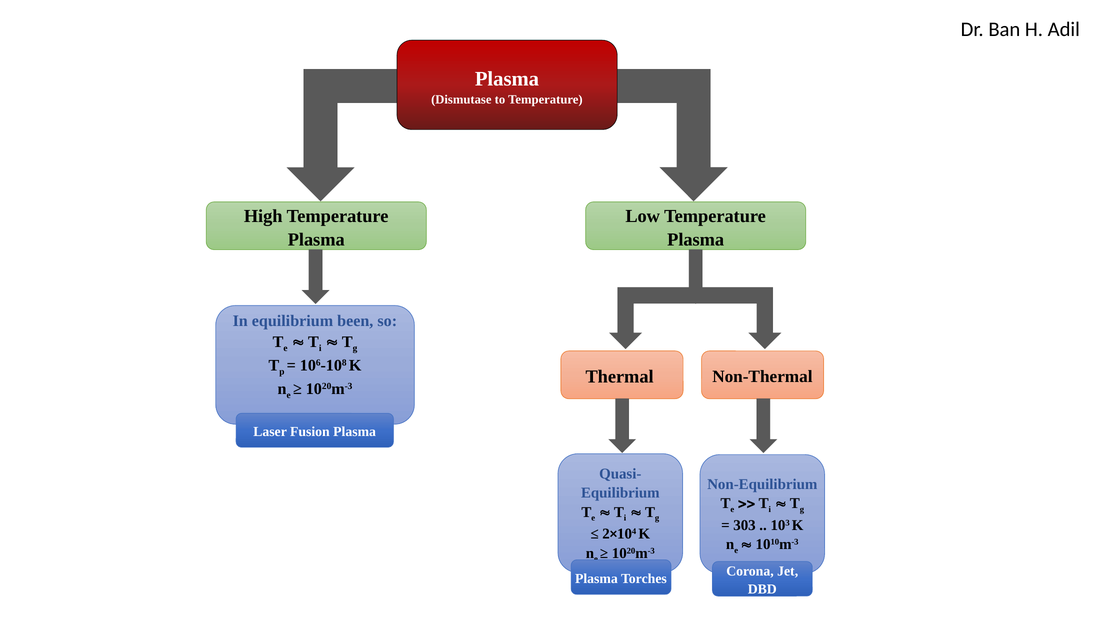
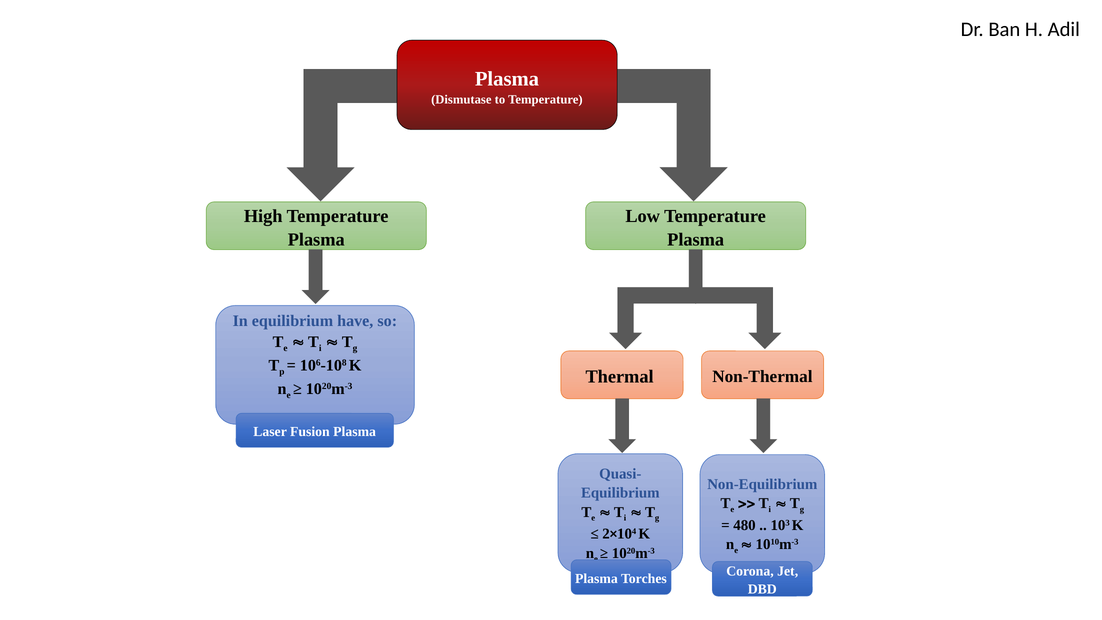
been: been -> have (355, 321)
303: 303 -> 480 (744, 525)
